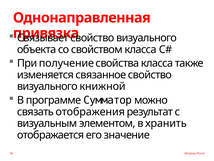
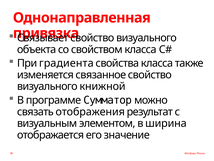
получение: получение -> градиента (66, 63)
хранить: хранить -> ширина (166, 123)
